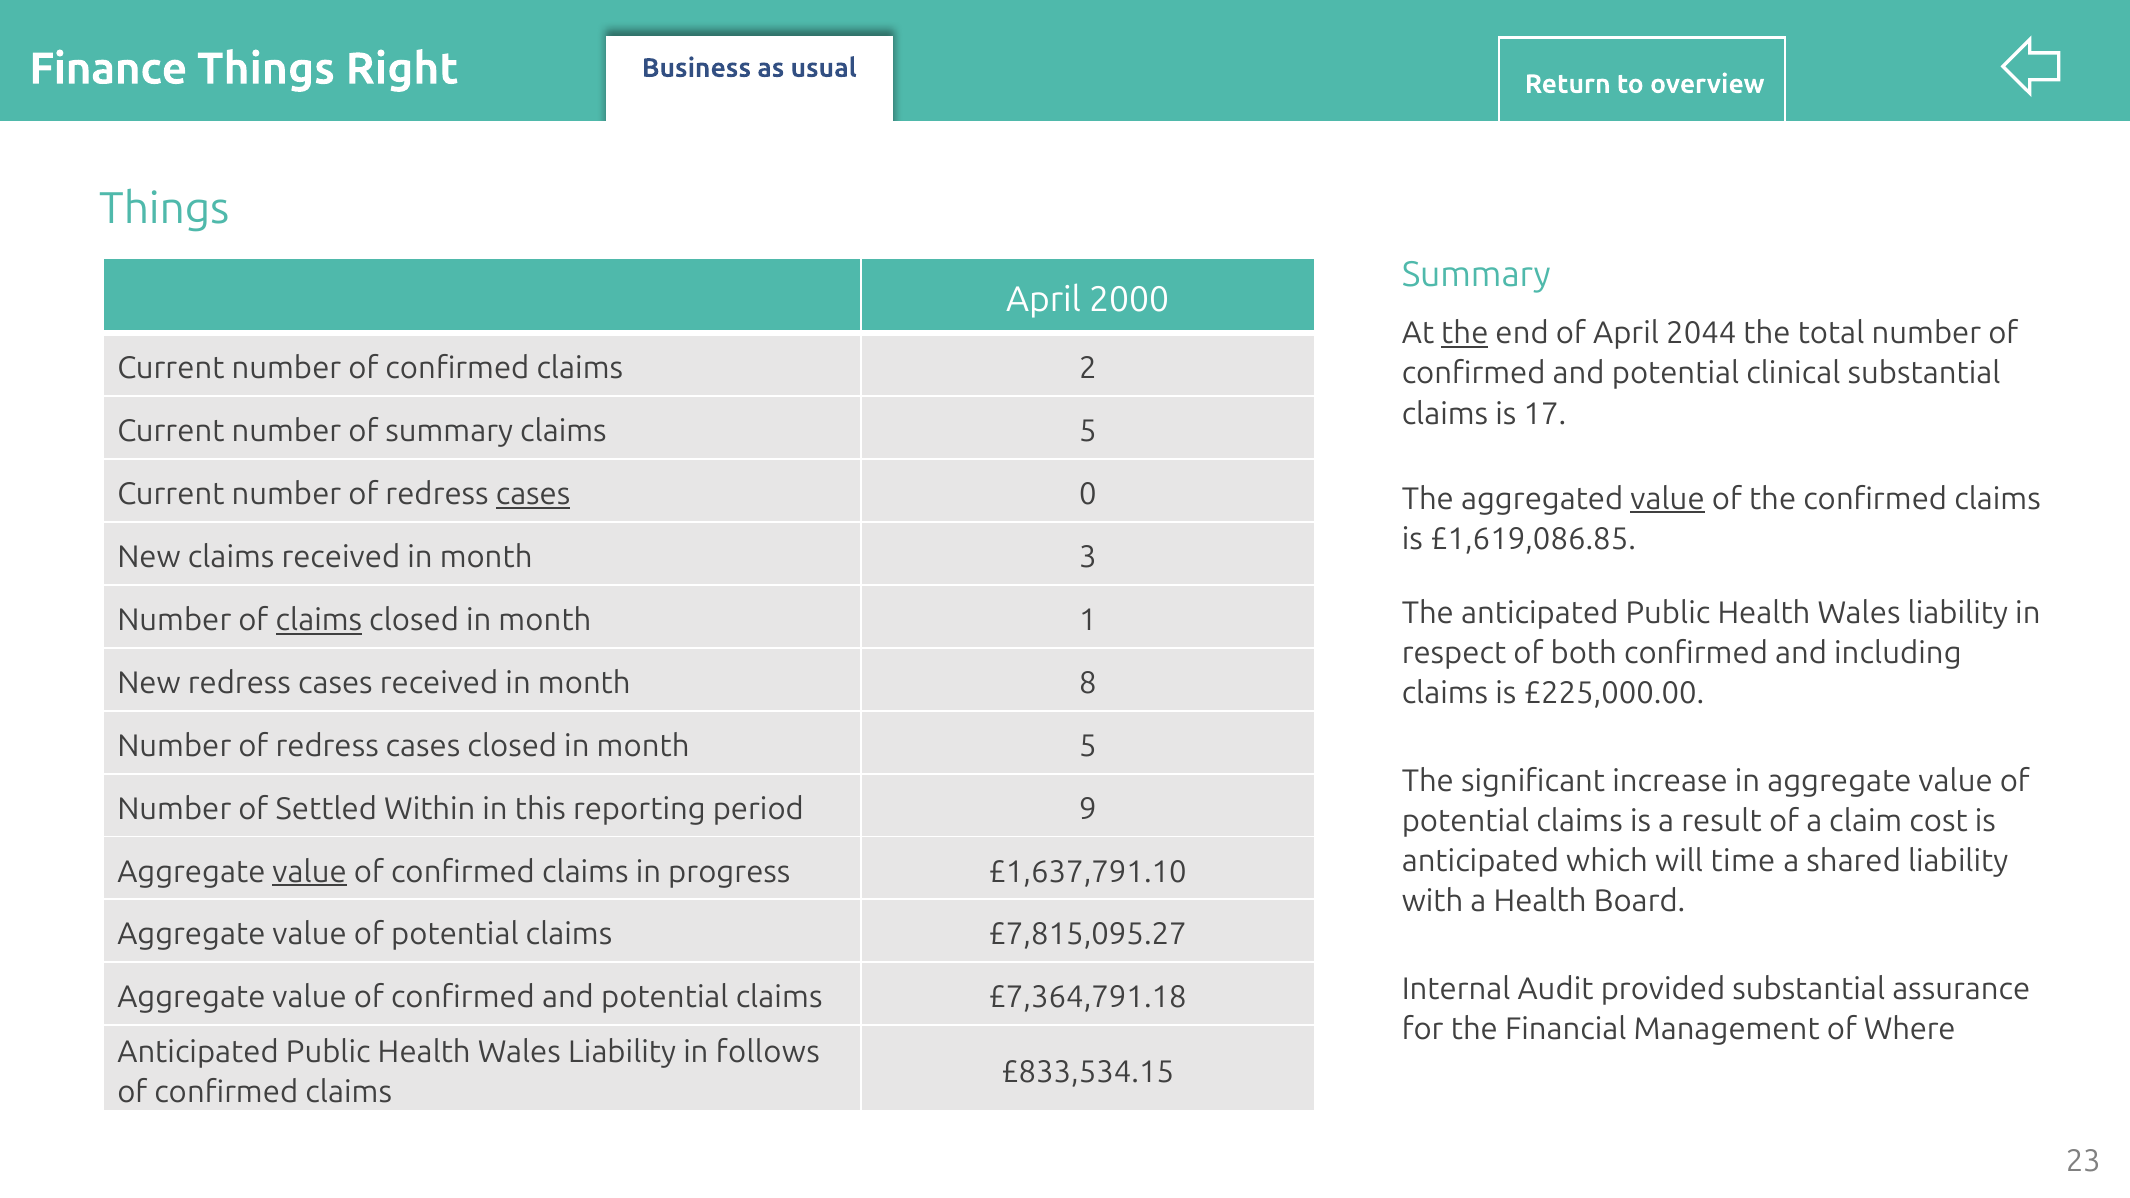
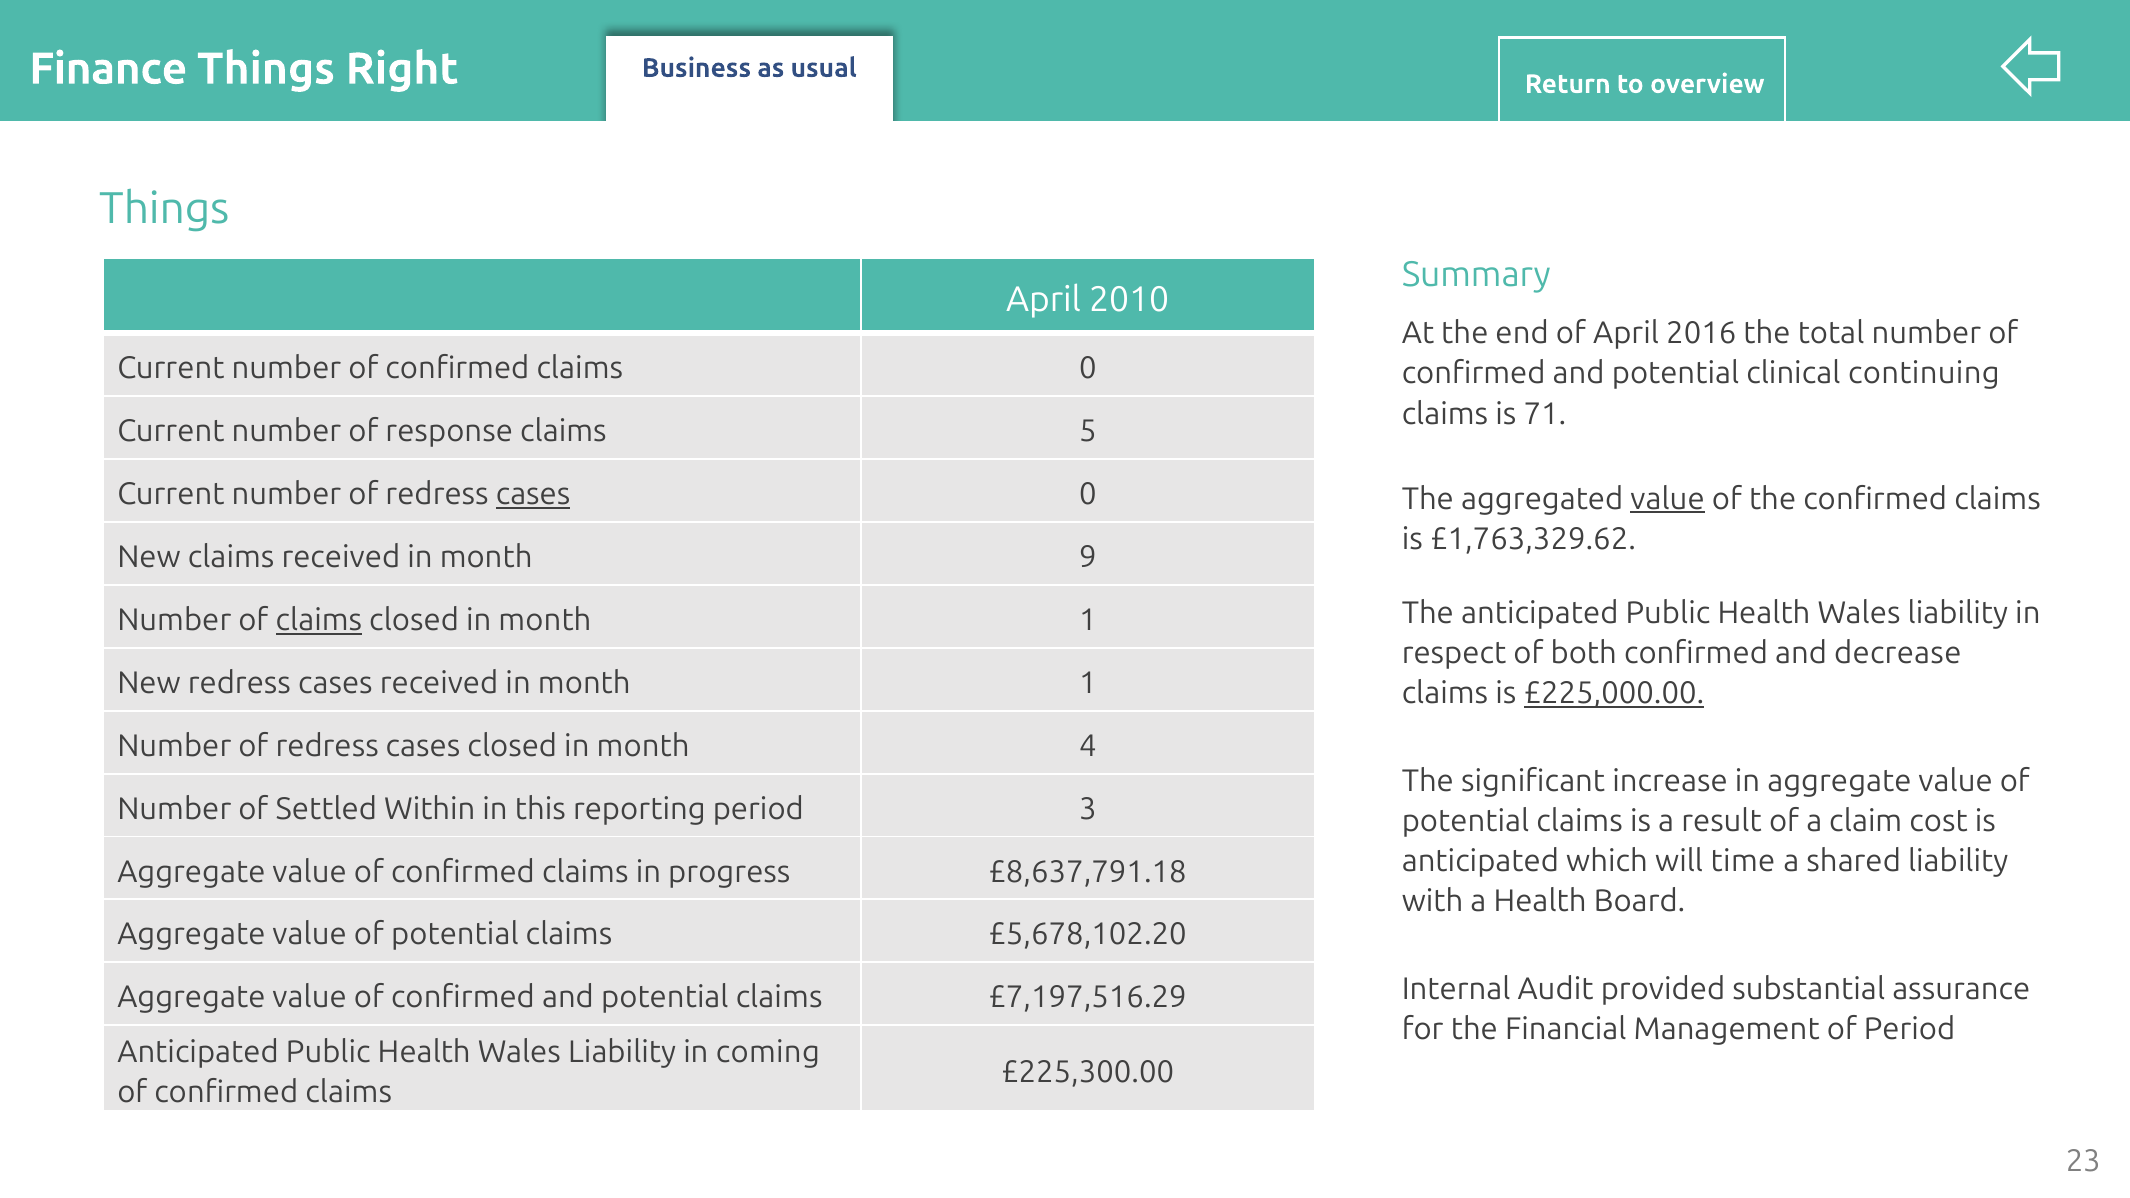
2000: 2000 -> 2010 (1129, 300)
the underline: present -> none (1465, 334)
2044: 2044 -> 2016 (1701, 334)
claims 2: 2 -> 0 (1088, 369)
clinical substantial: substantial -> continuing (1924, 374)
17: 17 -> 71 (1545, 414)
of summary: summary -> response (449, 432)
£1,619,086.85: £1,619,086.85 -> £1,763,329.62 (1533, 539)
3: 3 -> 9 (1088, 557)
including: including -> decrease (1898, 654)
received in month 8: 8 -> 1 (1088, 683)
£225,000.00 underline: none -> present (1614, 694)
month 5: 5 -> 4 (1088, 746)
9: 9 -> 3 (1088, 809)
value underline: present -> none (310, 872)
£1,637,791.10: £1,637,791.10 -> £8,637,791.18 (1088, 872)
£7,815,095.27: £7,815,095.27 -> £5,678,102.20 (1088, 935)
£7,364,791.18: £7,364,791.18 -> £7,197,516.29 (1088, 998)
of Where: Where -> Period (1910, 1030)
follows: follows -> coming (768, 1052)
£833,534.15: £833,534.15 -> £225,300.00 (1088, 1072)
